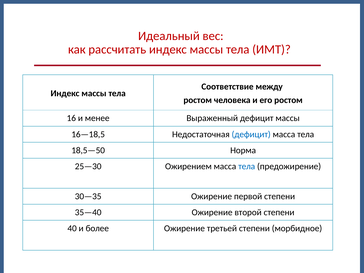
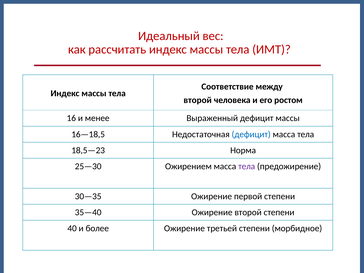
ростом: ростом -> второй (198, 100)
18,5—50: 18,5—50 -> 18,5—23 (88, 150)
тела colour: blue -> purple (247, 166)
